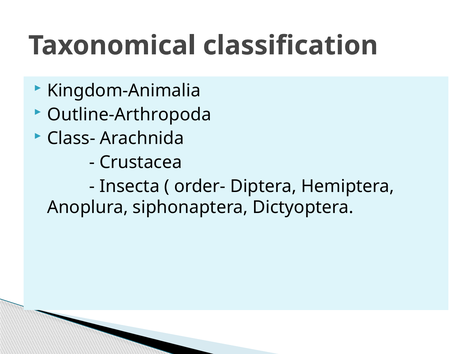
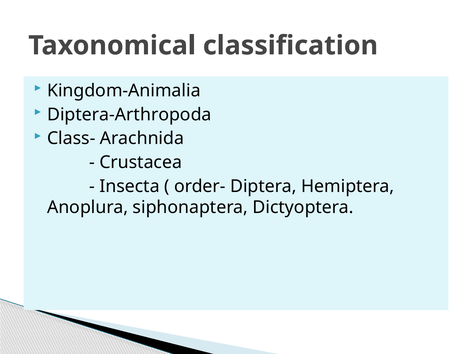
Outline-Arthropoda: Outline-Arthropoda -> Diptera-Arthropoda (129, 115)
